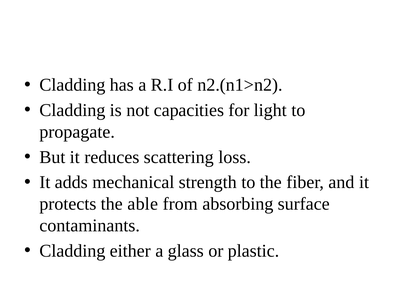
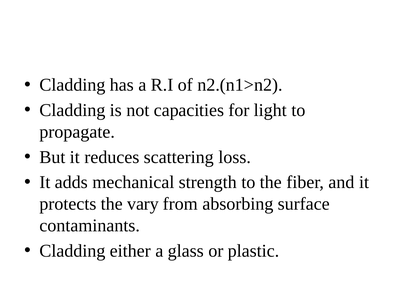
able: able -> vary (143, 204)
